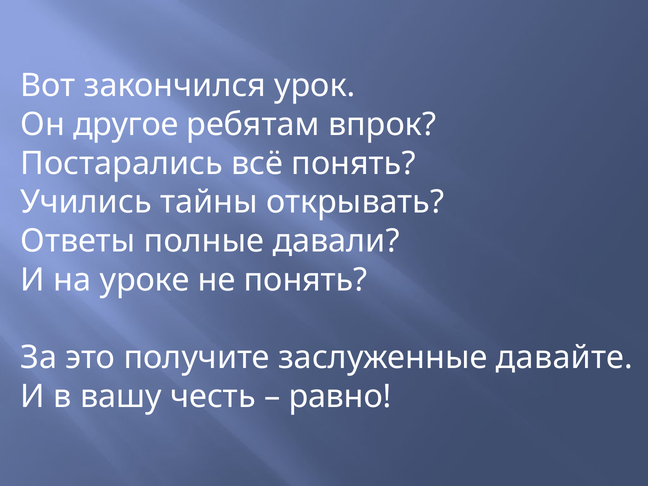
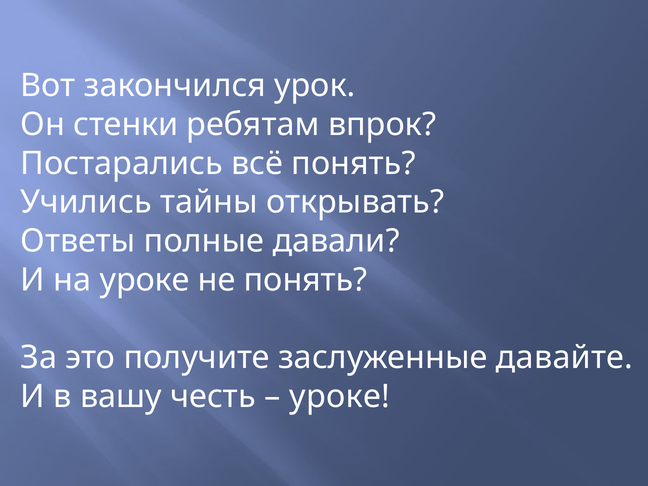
другое: другое -> стенки (126, 124)
равно: равно -> уроке (340, 397)
